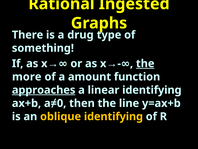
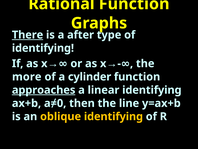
Rational Ingested: Ingested -> Function (134, 4)
There underline: none -> present (28, 35)
drug: drug -> after (81, 35)
something: something -> identifying (43, 48)
the underline: present -> none (145, 63)
amount: amount -> cylinder (90, 77)
